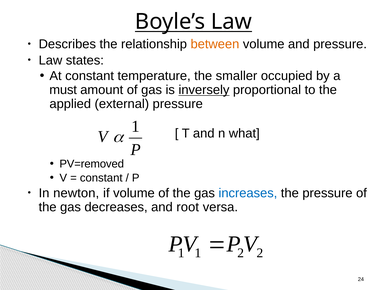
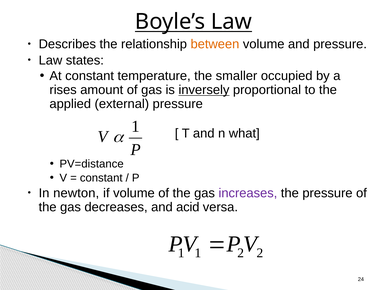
must: must -> rises (63, 90)
PV=removed: PV=removed -> PV=distance (92, 164)
increases colour: blue -> purple (248, 193)
root: root -> acid (188, 207)
